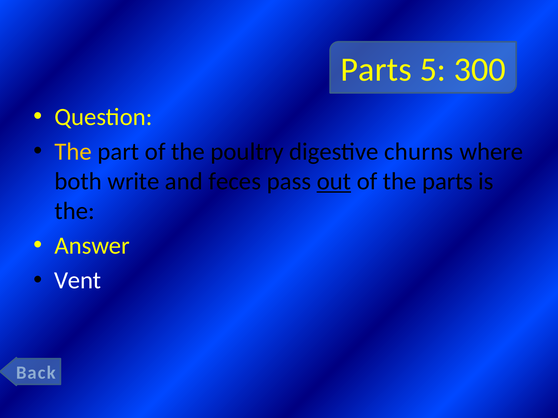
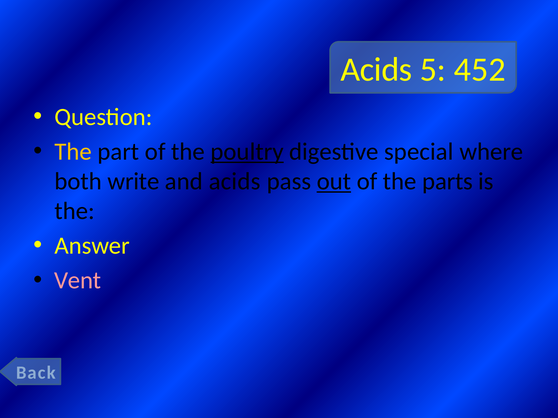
Parts: Parts -> Acids (376, 70)
300: 300 -> 452 (480, 70)
poultry underline: none -> present (247, 152)
churns: churns -> special (419, 152)
and feces: feces -> acids (235, 182)
Vent colour: white -> pink (78, 281)
